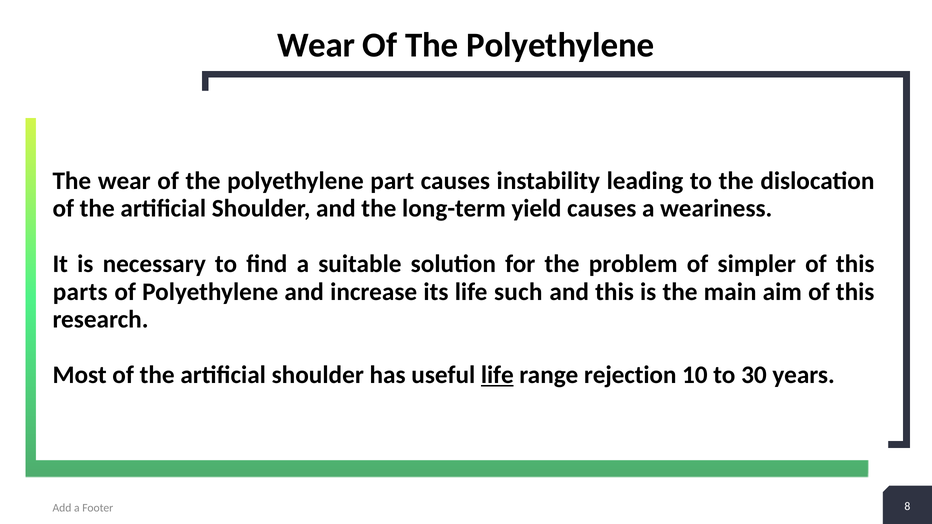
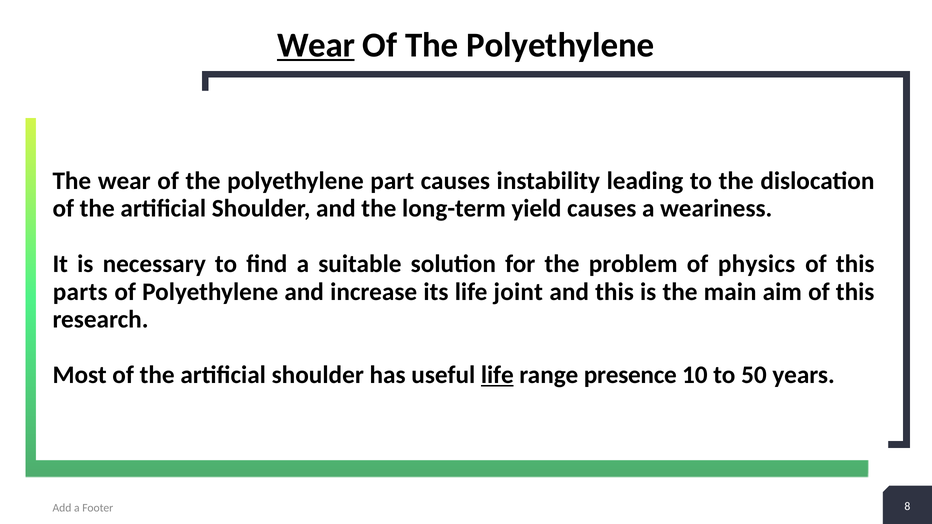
Wear underline: none -> present (316, 45)
simpler: simpler -> physics (757, 264)
such: such -> joint (518, 292)
rejection: rejection -> presence (630, 375)
30: 30 -> 50 (754, 375)
